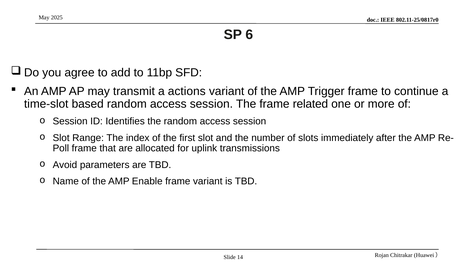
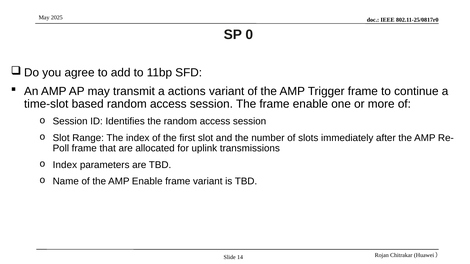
6: 6 -> 0 (249, 35)
frame related: related -> enable (310, 104)
Avoid: Avoid -> Index (65, 165)
